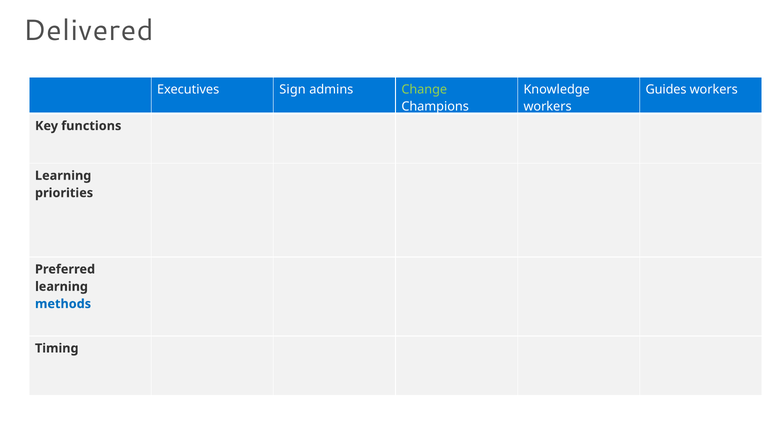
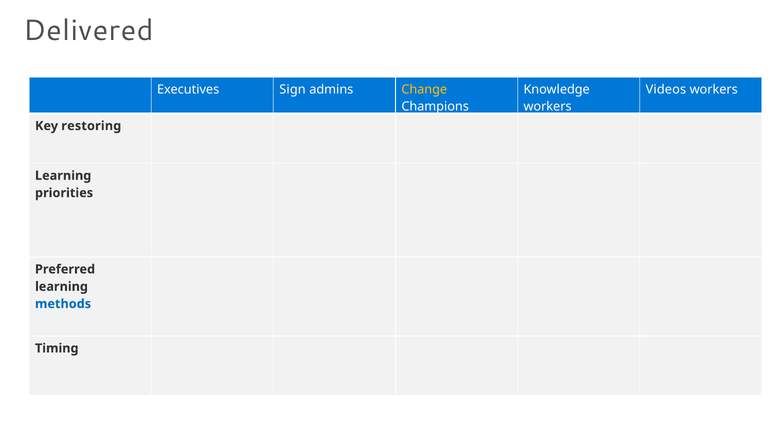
Change colour: light green -> yellow (424, 89)
Guides: Guides -> Videos (666, 89)
functions: functions -> restoring (91, 126)
